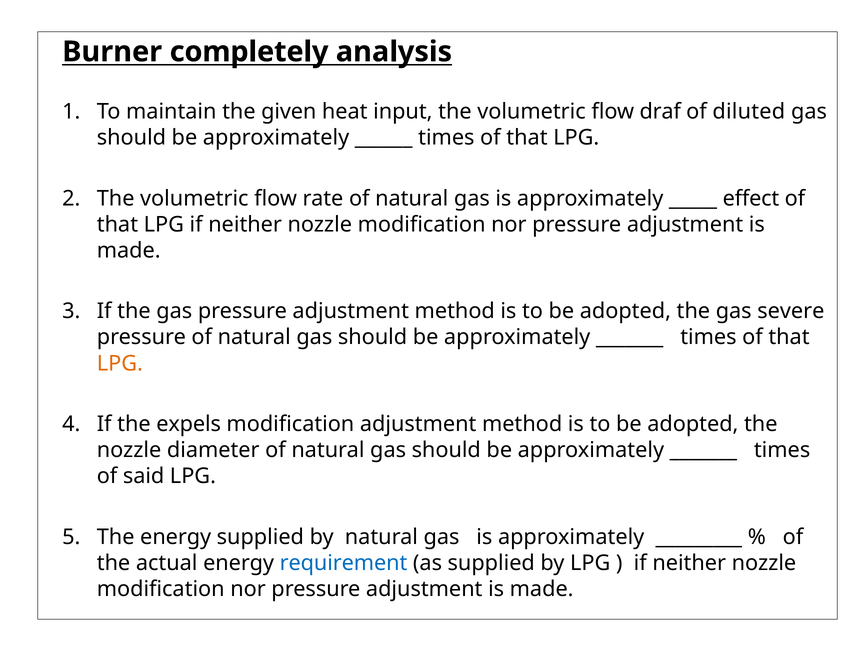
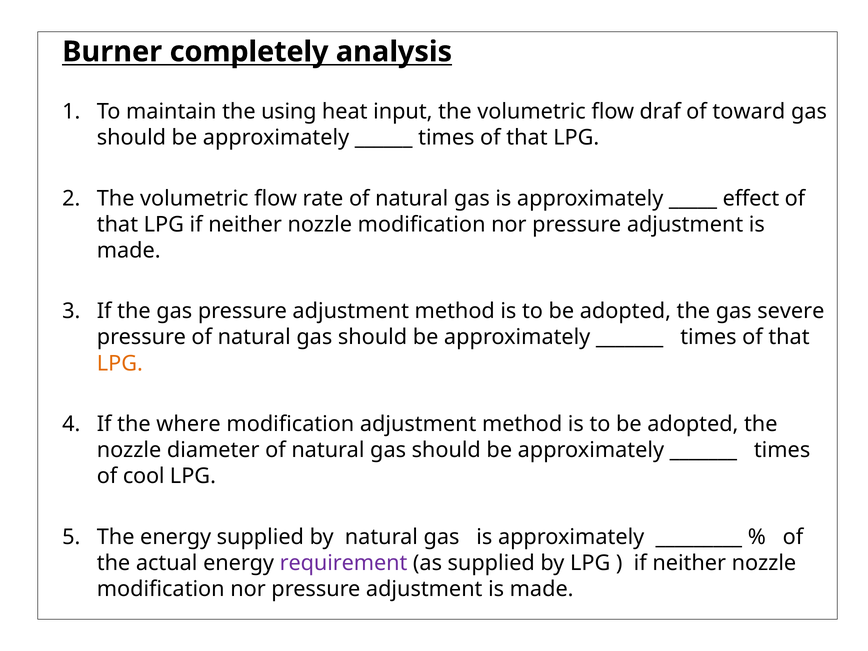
given: given -> using (289, 112)
diluted: diluted -> toward (749, 112)
expels: expels -> where (188, 424)
said: said -> cool (144, 476)
requirement colour: blue -> purple (344, 563)
